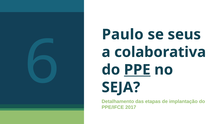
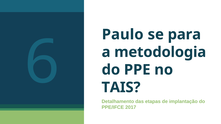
seus: seus -> para (184, 35)
colaborativa: colaborativa -> metodologia (160, 52)
PPE underline: present -> none (137, 70)
SEJA: SEJA -> TAIS (121, 88)
